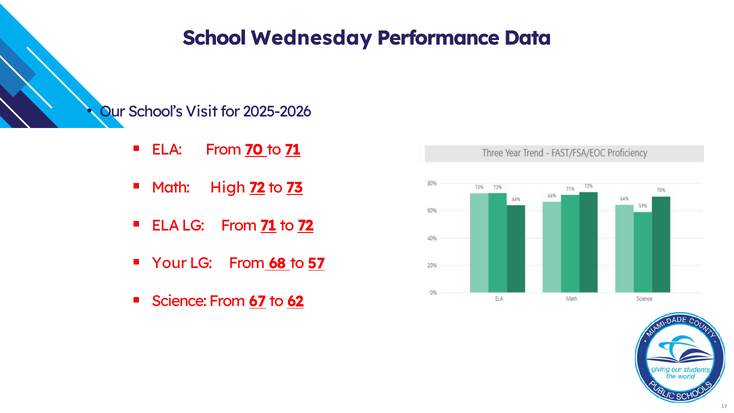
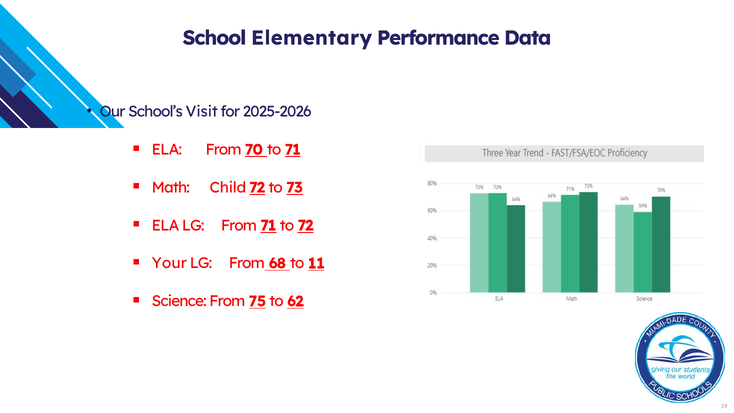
Wednesday: Wednesday -> Elementary (312, 38)
High: High -> Child (228, 188)
57: 57 -> 11 (316, 263)
67: 67 -> 75 (257, 301)
